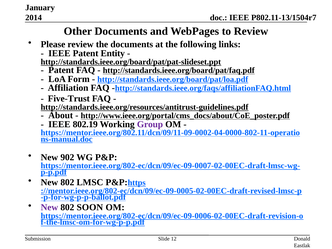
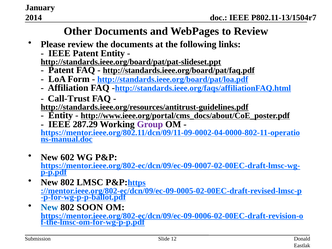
Five-Trust: Five-Trust -> Call-Trust (69, 99)
About: About -> Entity (61, 115)
802.19: 802.19 -> 287.29 (85, 124)
902: 902 -> 602 (67, 157)
New colour: purple -> blue (49, 207)
